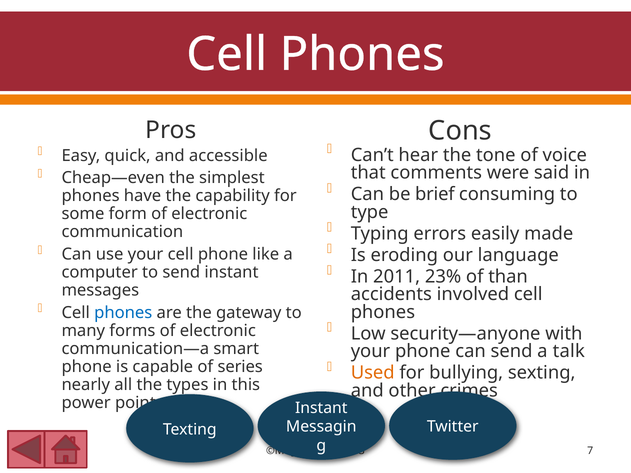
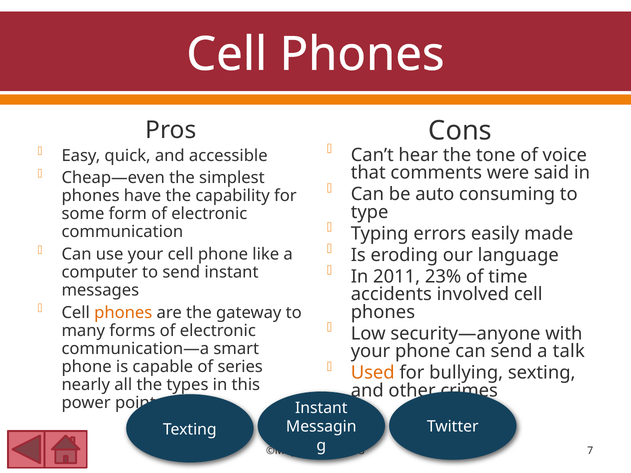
brief: brief -> auto (435, 194)
than: than -> time (508, 277)
phones colour: blue -> orange (123, 313)
